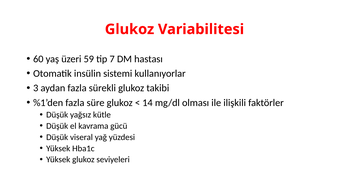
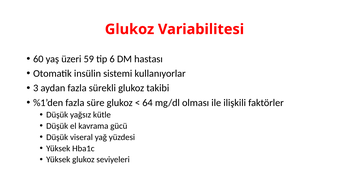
7: 7 -> 6 (112, 59)
14: 14 -> 64 (147, 103)
